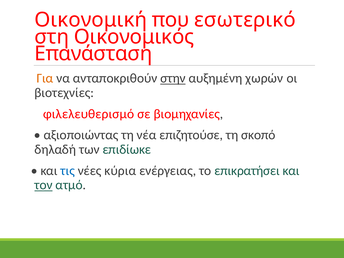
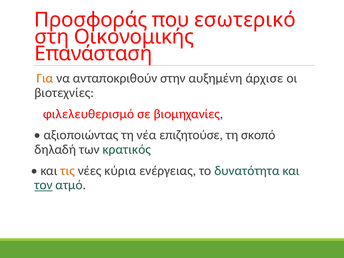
Οικονομική: Οικονομική -> Προσφοράς (91, 20)
Οικονομικός: Οικονομικός -> Οικονομικής (134, 37)
στην underline: present -> none (173, 78)
χωρών: χωρών -> άρχισε (264, 78)
επιδίωκε: επιδίωκε -> κρατικός (127, 149)
τις colour: blue -> orange (68, 171)
επικρατήσει: επικρατήσει -> δυνατότητα (247, 171)
